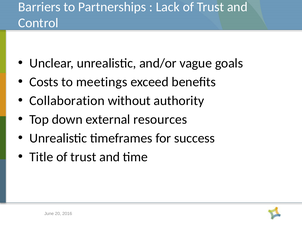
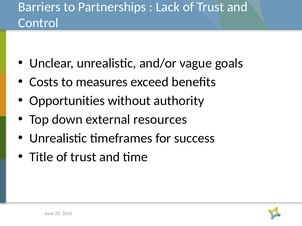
meetings: meetings -> measures (102, 82)
Collaboration: Collaboration -> Opportunities (67, 101)
